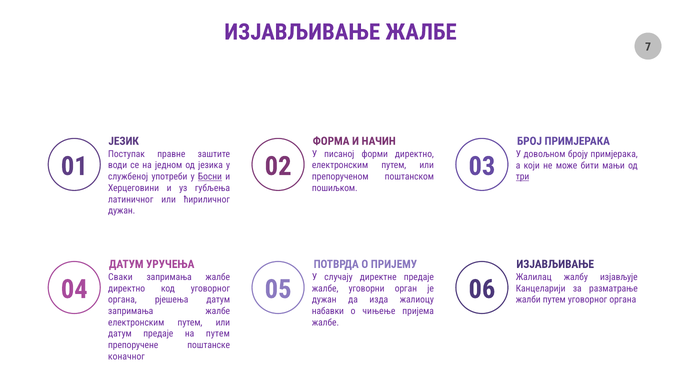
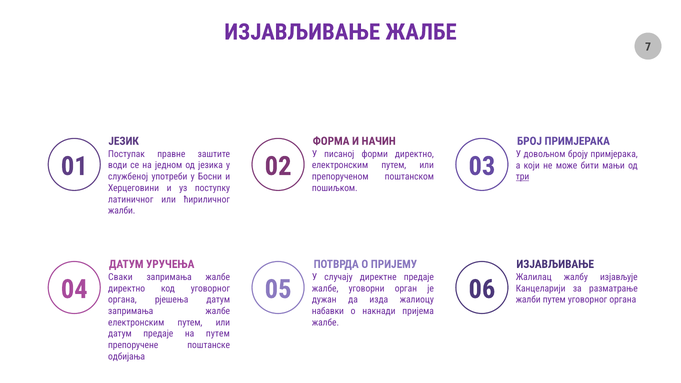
Босни underline: present -> none (210, 177)
губљења: губљења -> поступку (212, 188)
дужан: дужан -> жалби (122, 211)
чињење: чињење -> накнади (379, 311)
коначног: коначног -> одбијања (127, 357)
